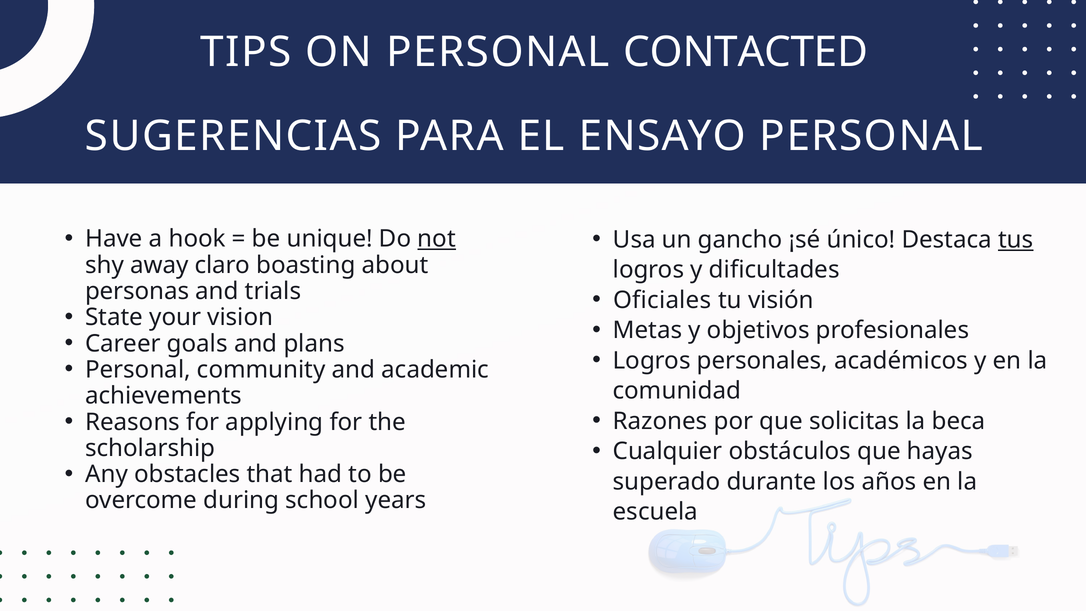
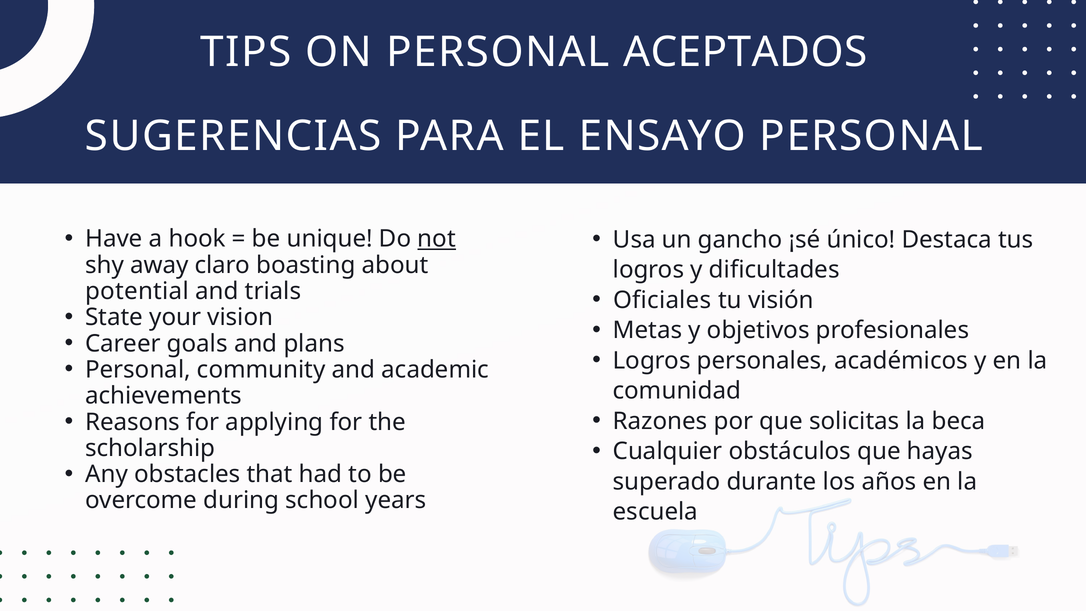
CONTACTED: CONTACTED -> ACEPTADOS (745, 52)
tus underline: present -> none (1016, 240)
personas: personas -> potential (137, 291)
